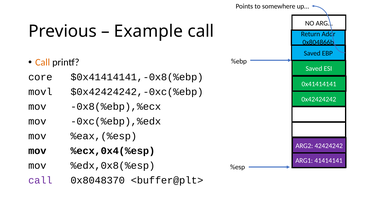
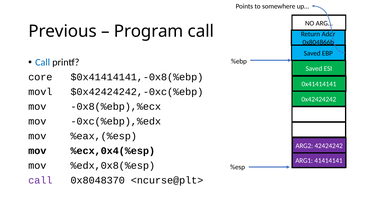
Example: Example -> Program (149, 31)
Call colour: orange -> blue (43, 62)
<buffer@plt>: <buffer@plt> -> <ncurse@plt> (167, 180)
